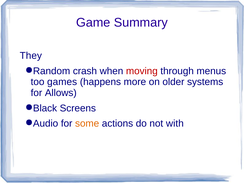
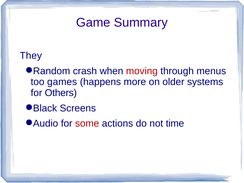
Allows: Allows -> Others (61, 93)
some colour: orange -> red (87, 123)
with: with -> time (175, 123)
